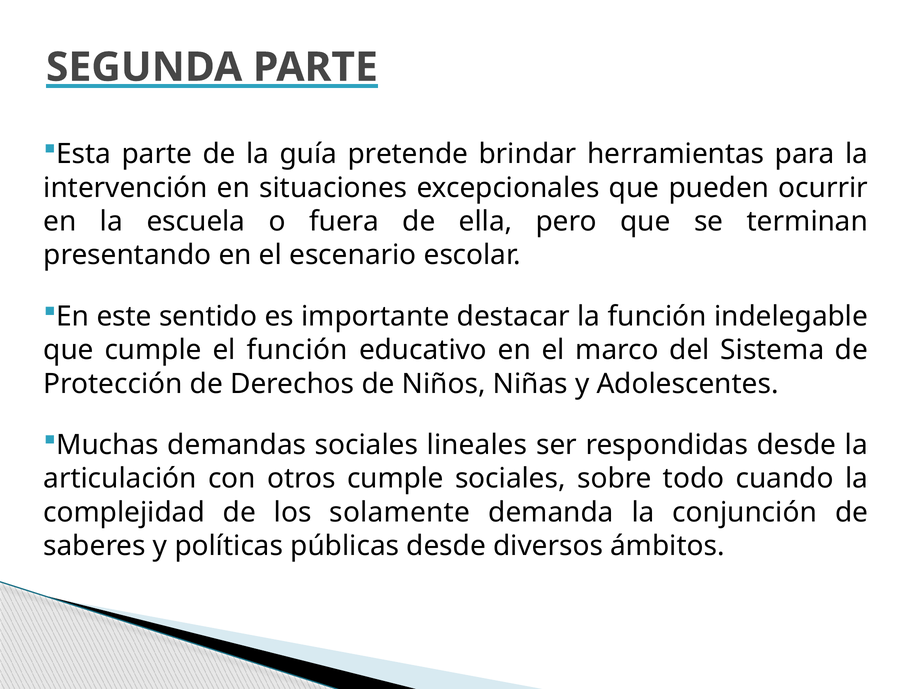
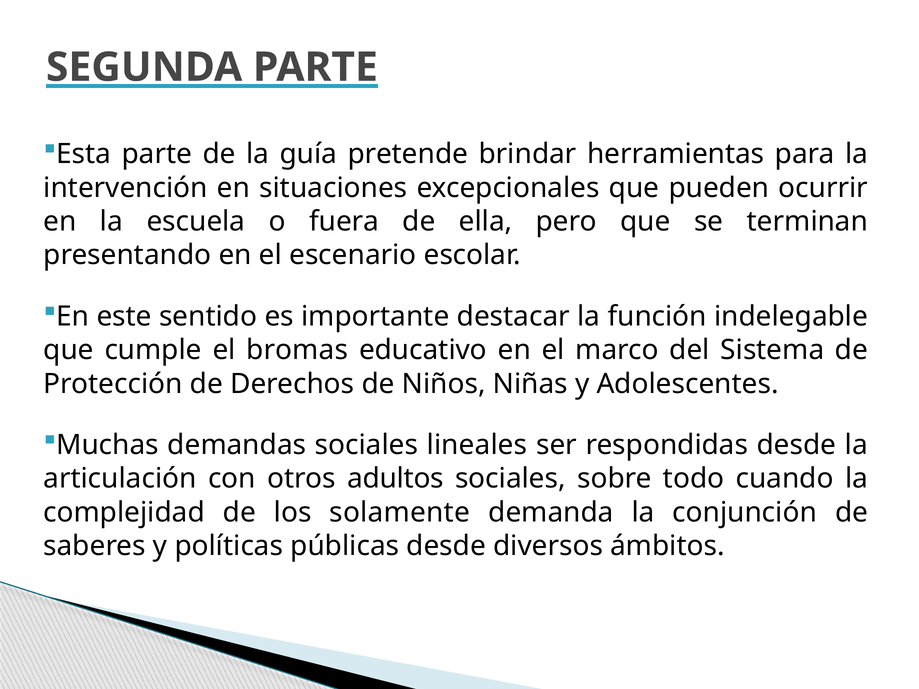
el función: función -> bromas (297, 350)
otros cumple: cumple -> adultos (396, 479)
